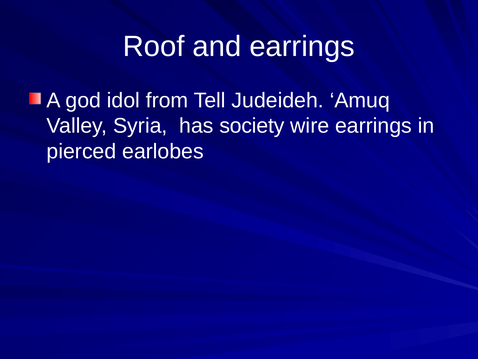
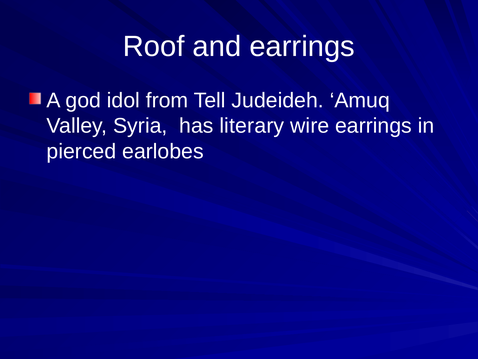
society: society -> literary (252, 126)
